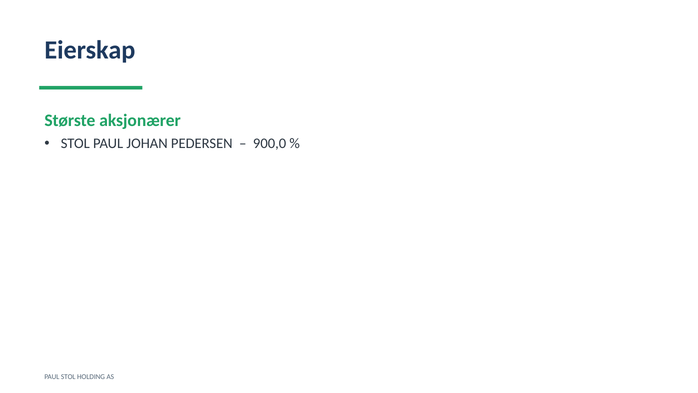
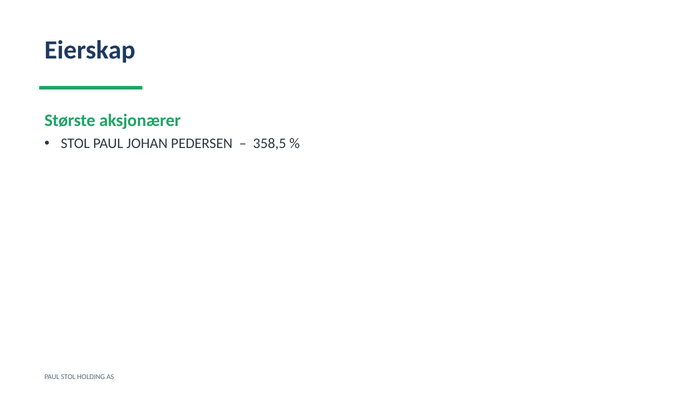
900,0: 900,0 -> 358,5 (270, 144)
